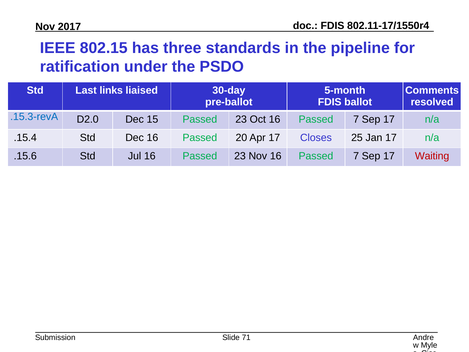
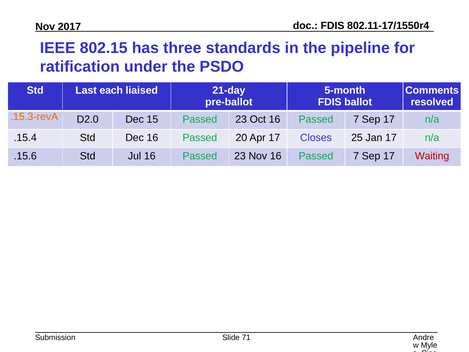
links: links -> each (111, 90)
30-day: 30-day -> 21-day (229, 90)
.15.3-revA colour: blue -> orange (34, 117)
